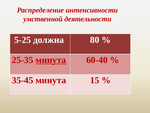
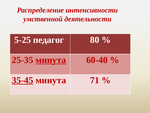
должна: должна -> педагог (49, 40)
35-45 underline: none -> present (23, 80)
15: 15 -> 71 (95, 80)
